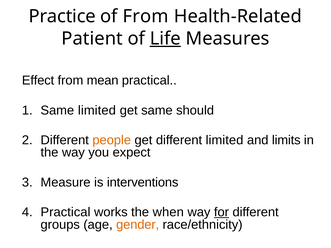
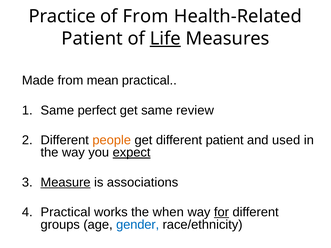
Effect: Effect -> Made (38, 80)
Same limited: limited -> perfect (97, 110)
should: should -> review (195, 110)
different limited: limited -> patient (225, 140)
limits: limits -> used (286, 140)
expect underline: none -> present (132, 153)
Measure underline: none -> present (66, 183)
interventions: interventions -> associations (143, 183)
gender colour: orange -> blue (138, 225)
